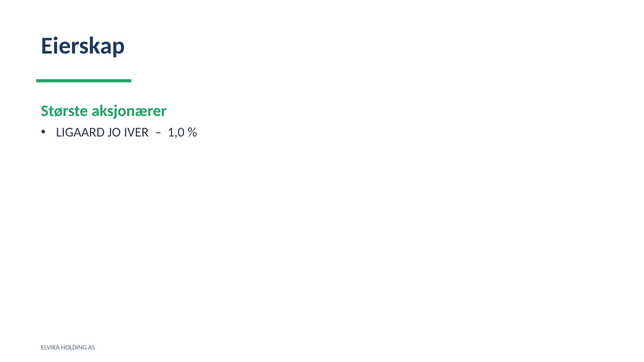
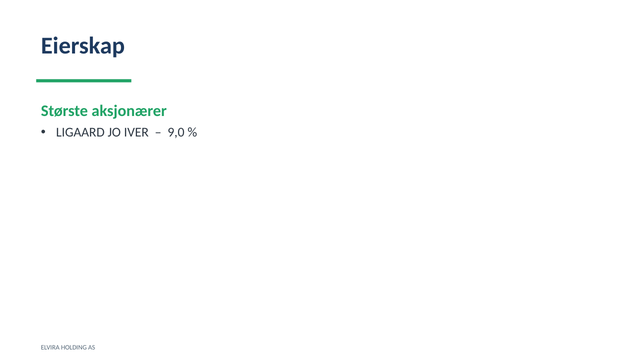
1,0: 1,0 -> 9,0 (176, 132)
